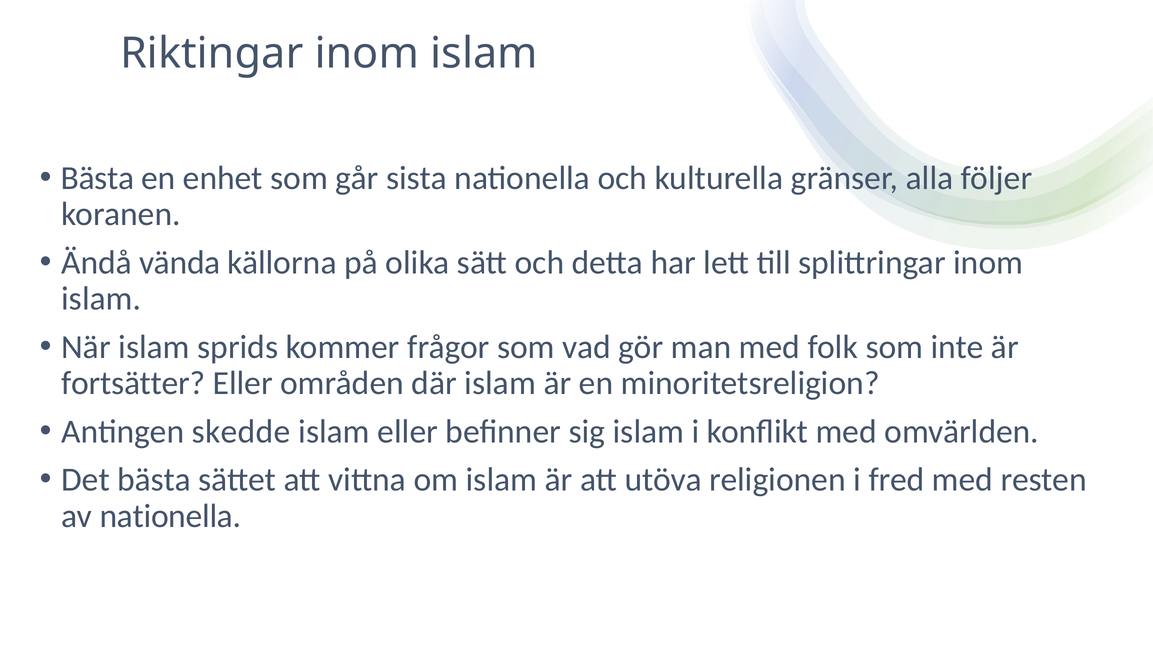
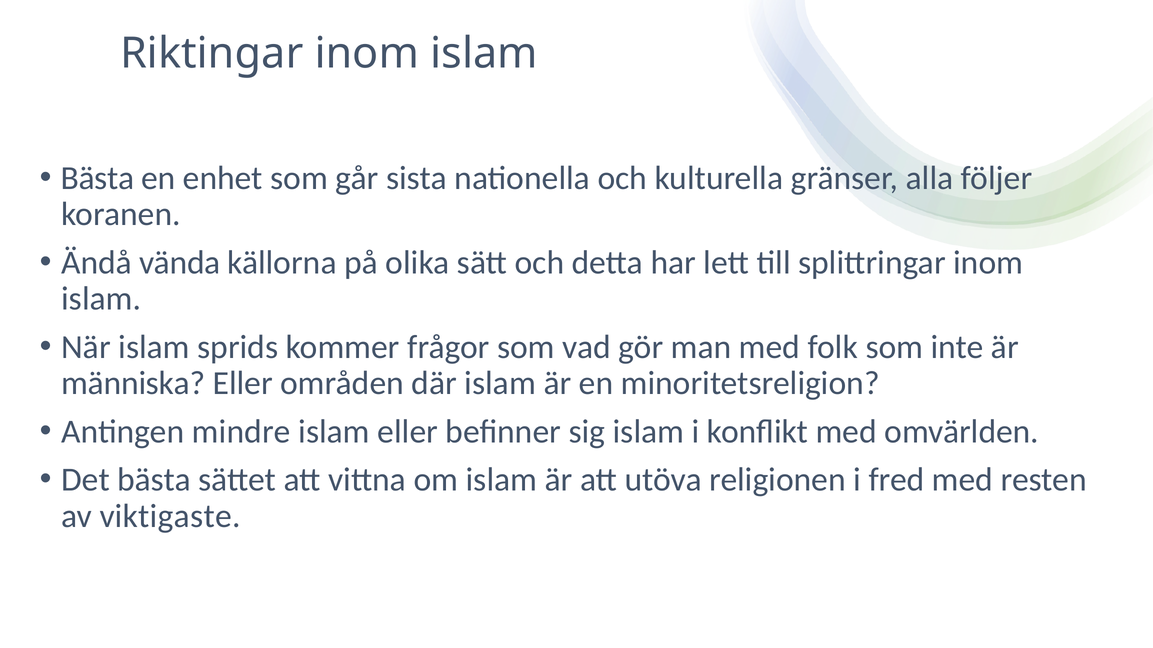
fortsätter: fortsätter -> människa (133, 384)
skedde: skedde -> mindre (241, 432)
av nationella: nationella -> viktigaste (170, 516)
